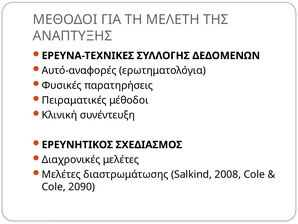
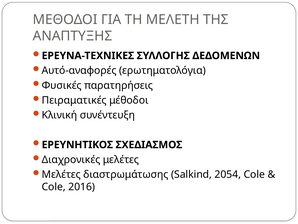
2008: 2008 -> 2054 (228, 174)
2090: 2090 -> 2016 (82, 187)
